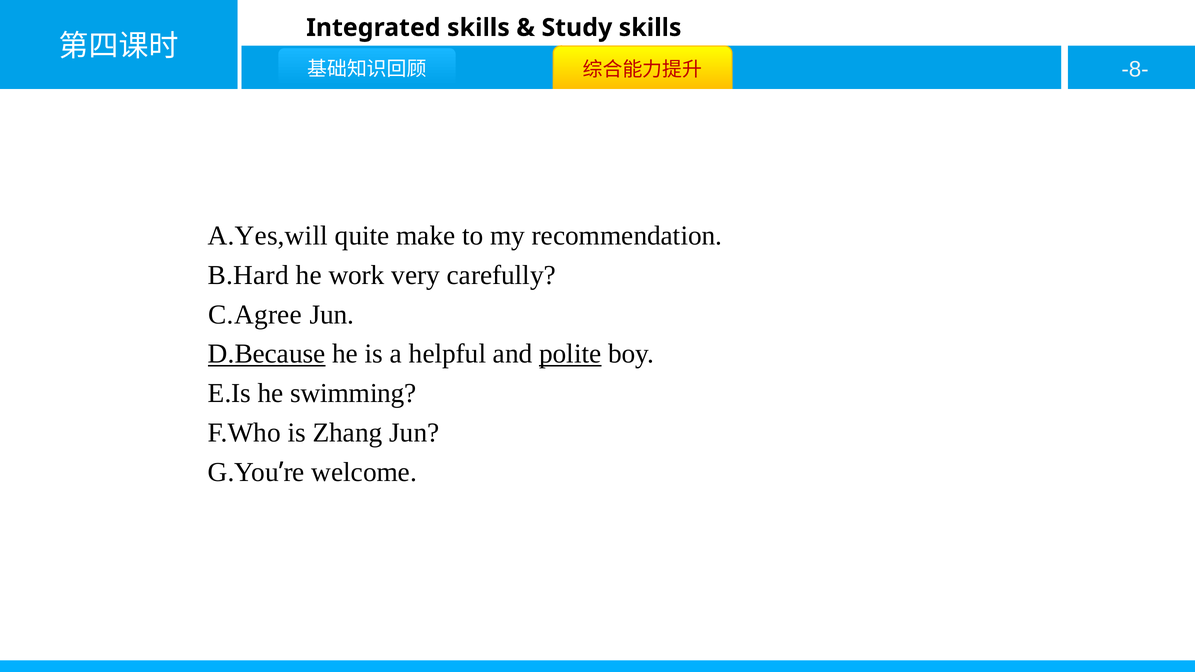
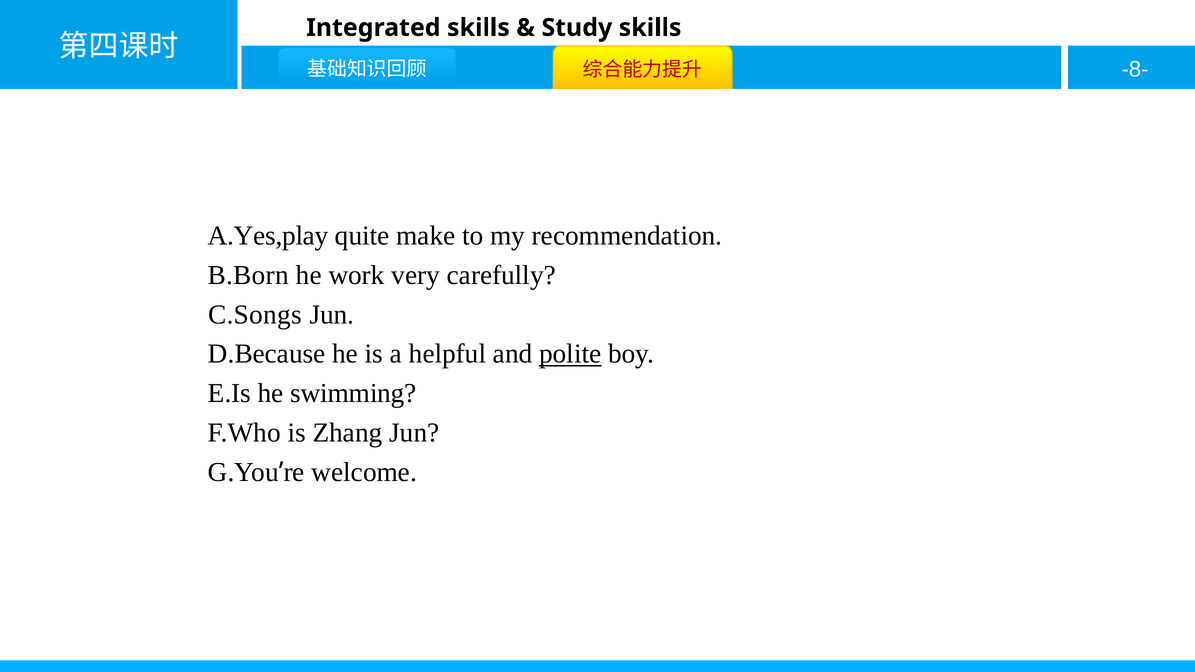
A.Yes,will: A.Yes,will -> A.Yes,play (268, 236)
B.Hard: B.Hard -> B.Born (248, 275)
C.Agree: C.Agree -> C.Songs (255, 315)
D.Because underline: present -> none (267, 354)
